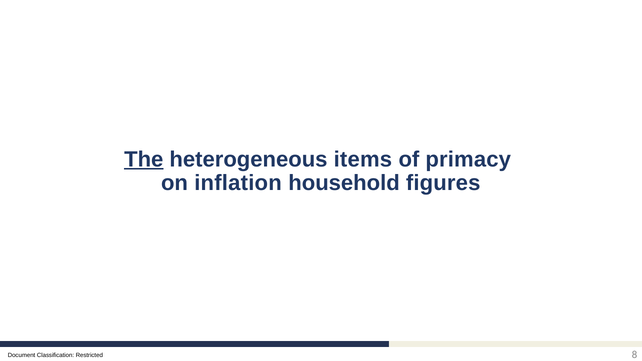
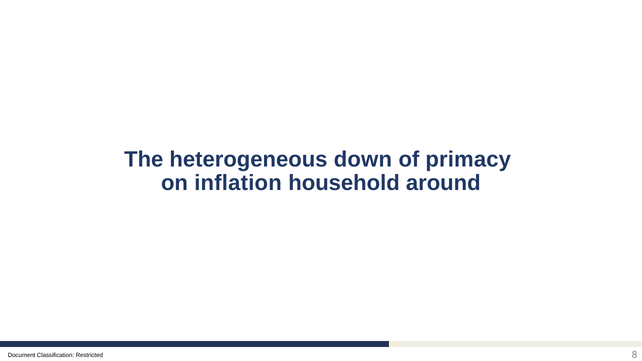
The underline: present -> none (144, 159)
items: items -> down (363, 159)
figures: figures -> around (443, 183)
